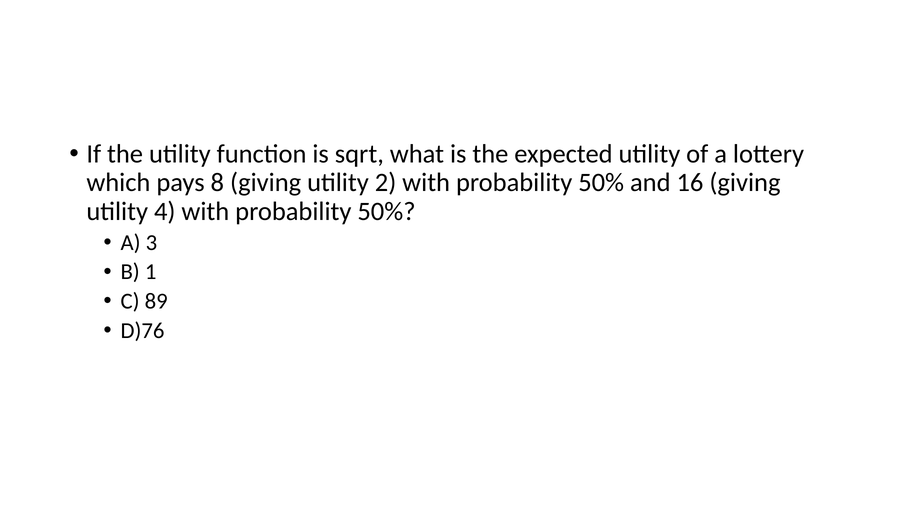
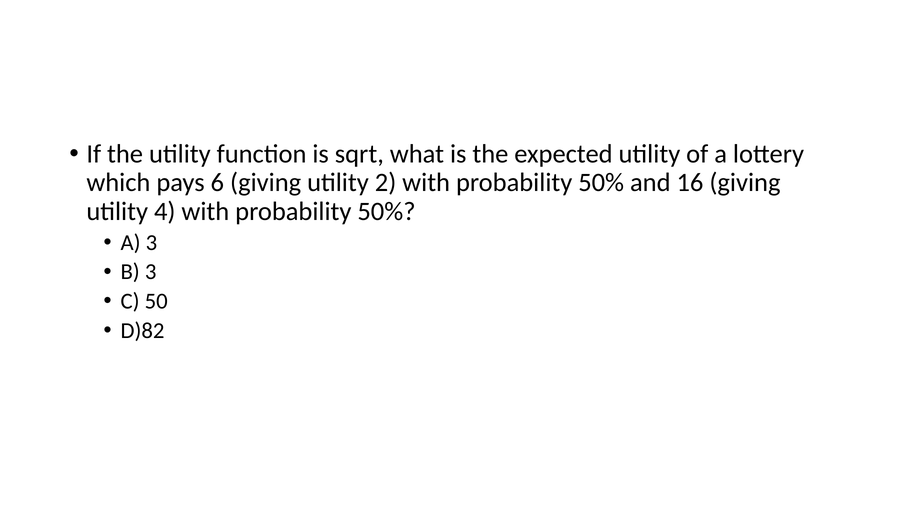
8: 8 -> 6 (217, 183)
B 1: 1 -> 3 (151, 272)
89: 89 -> 50 (156, 301)
D)76: D)76 -> D)82 (143, 330)
